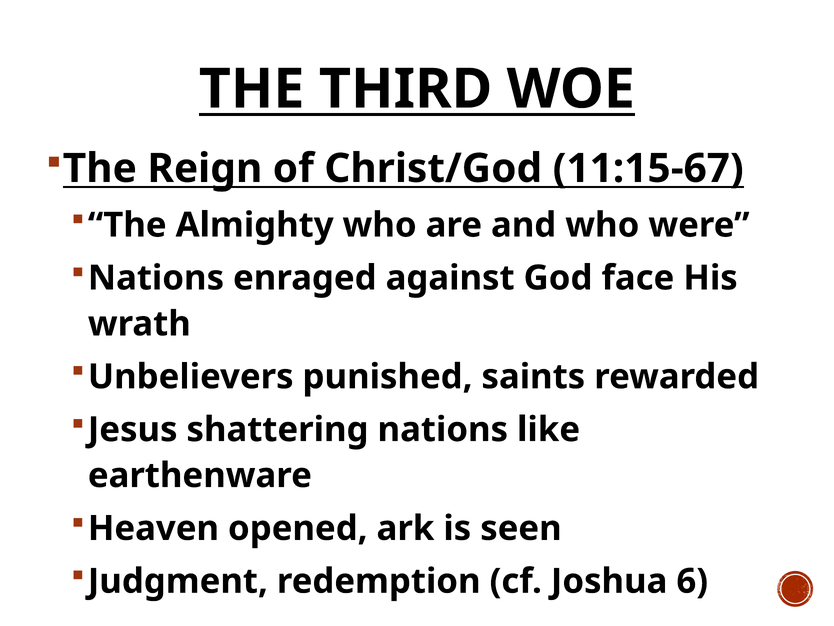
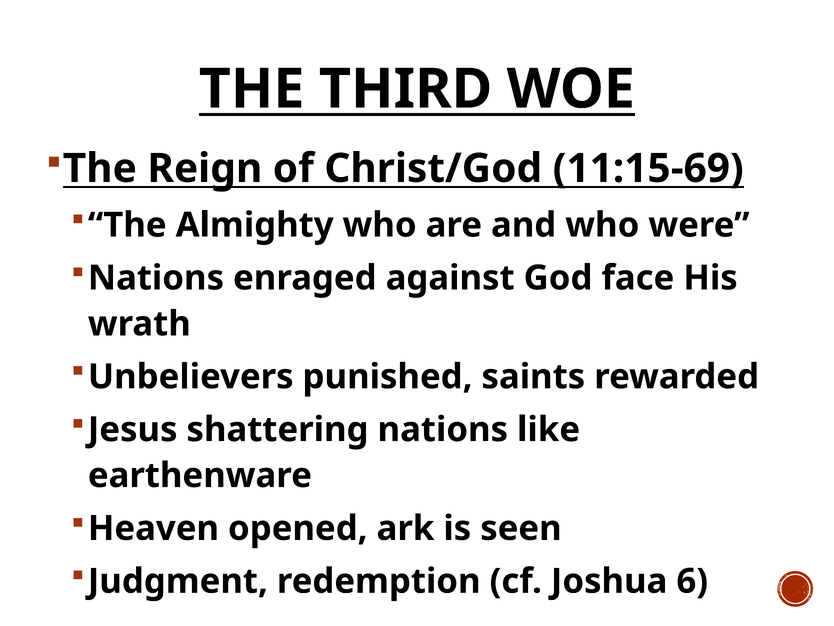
11:15-67: 11:15-67 -> 11:15-69 (648, 168)
